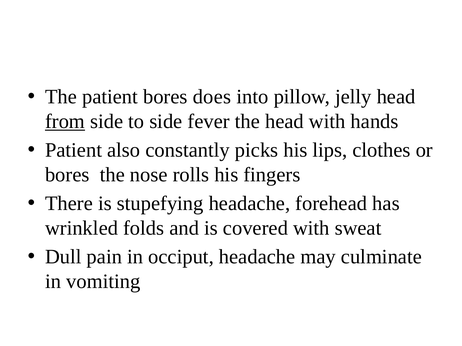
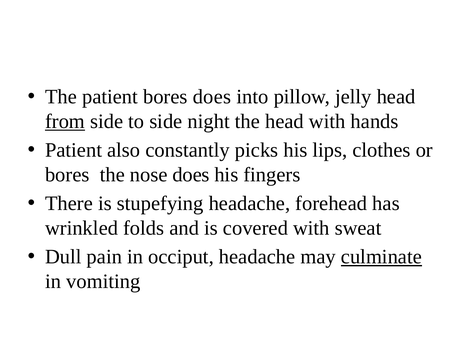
fever: fever -> night (209, 122)
nose rolls: rolls -> does (191, 175)
culminate underline: none -> present (381, 257)
